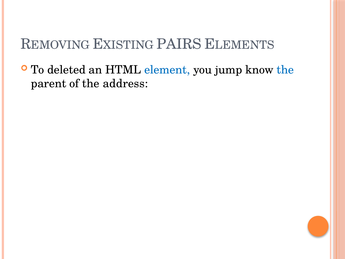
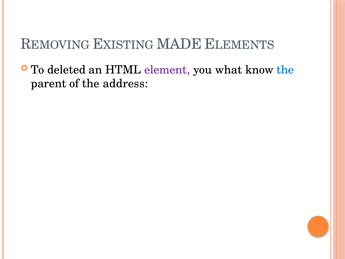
PAIRS: PAIRS -> MADE (179, 44)
element colour: blue -> purple (167, 70)
jump: jump -> what (229, 70)
